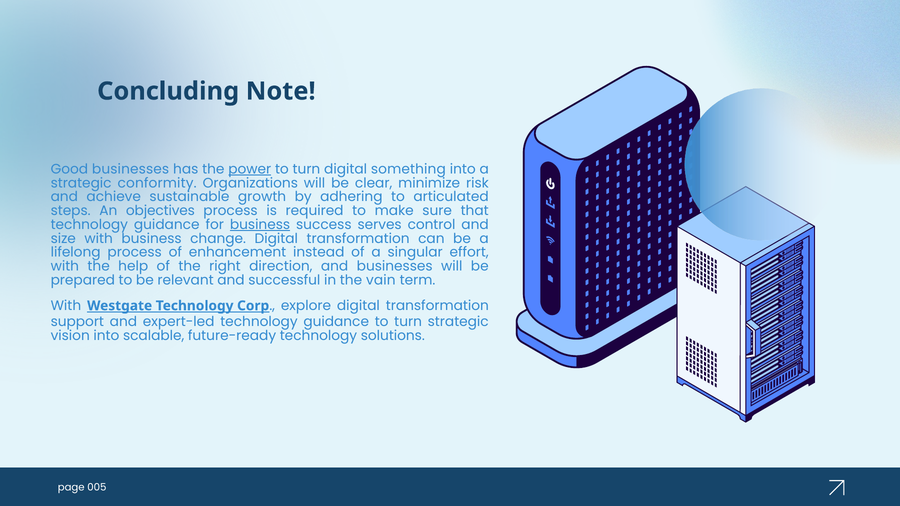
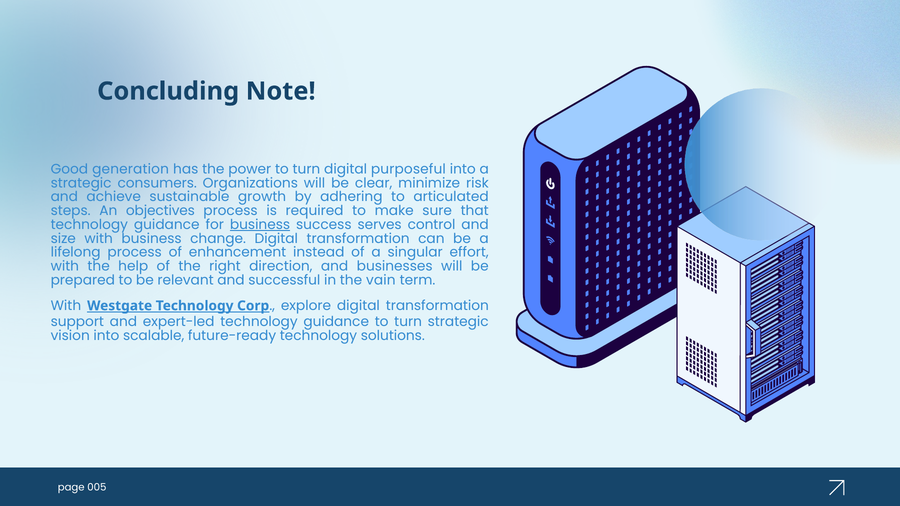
Good businesses: businesses -> generation (131, 169)
power underline: present -> none (250, 169)
something: something -> purposeful (408, 169)
conformity: conformity -> consumers (157, 183)
